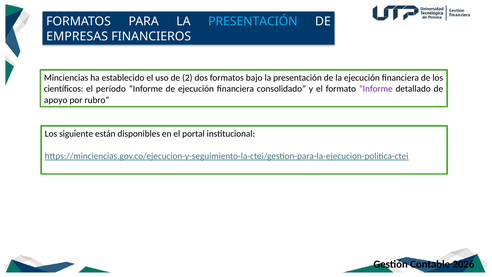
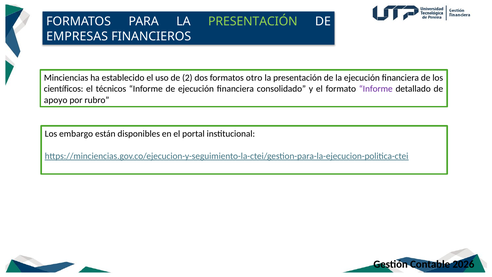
PRESENTACIÓN colour: light blue -> light green (253, 22)
bajo: bajo -> otro (254, 78)
período: período -> técnicos (111, 89)
siguiente: siguiente -> embargo (76, 134)
